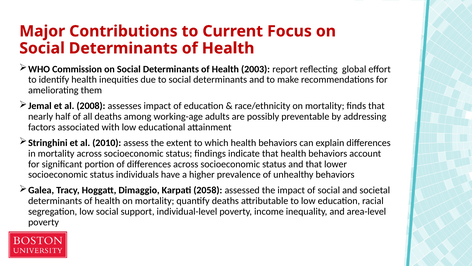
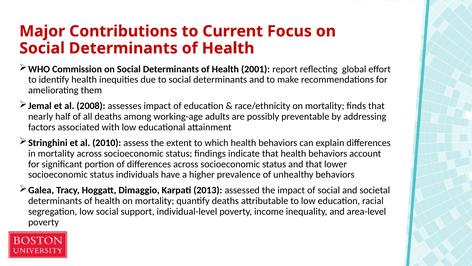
2003: 2003 -> 2001 (256, 69)
2058: 2058 -> 2013 (208, 190)
